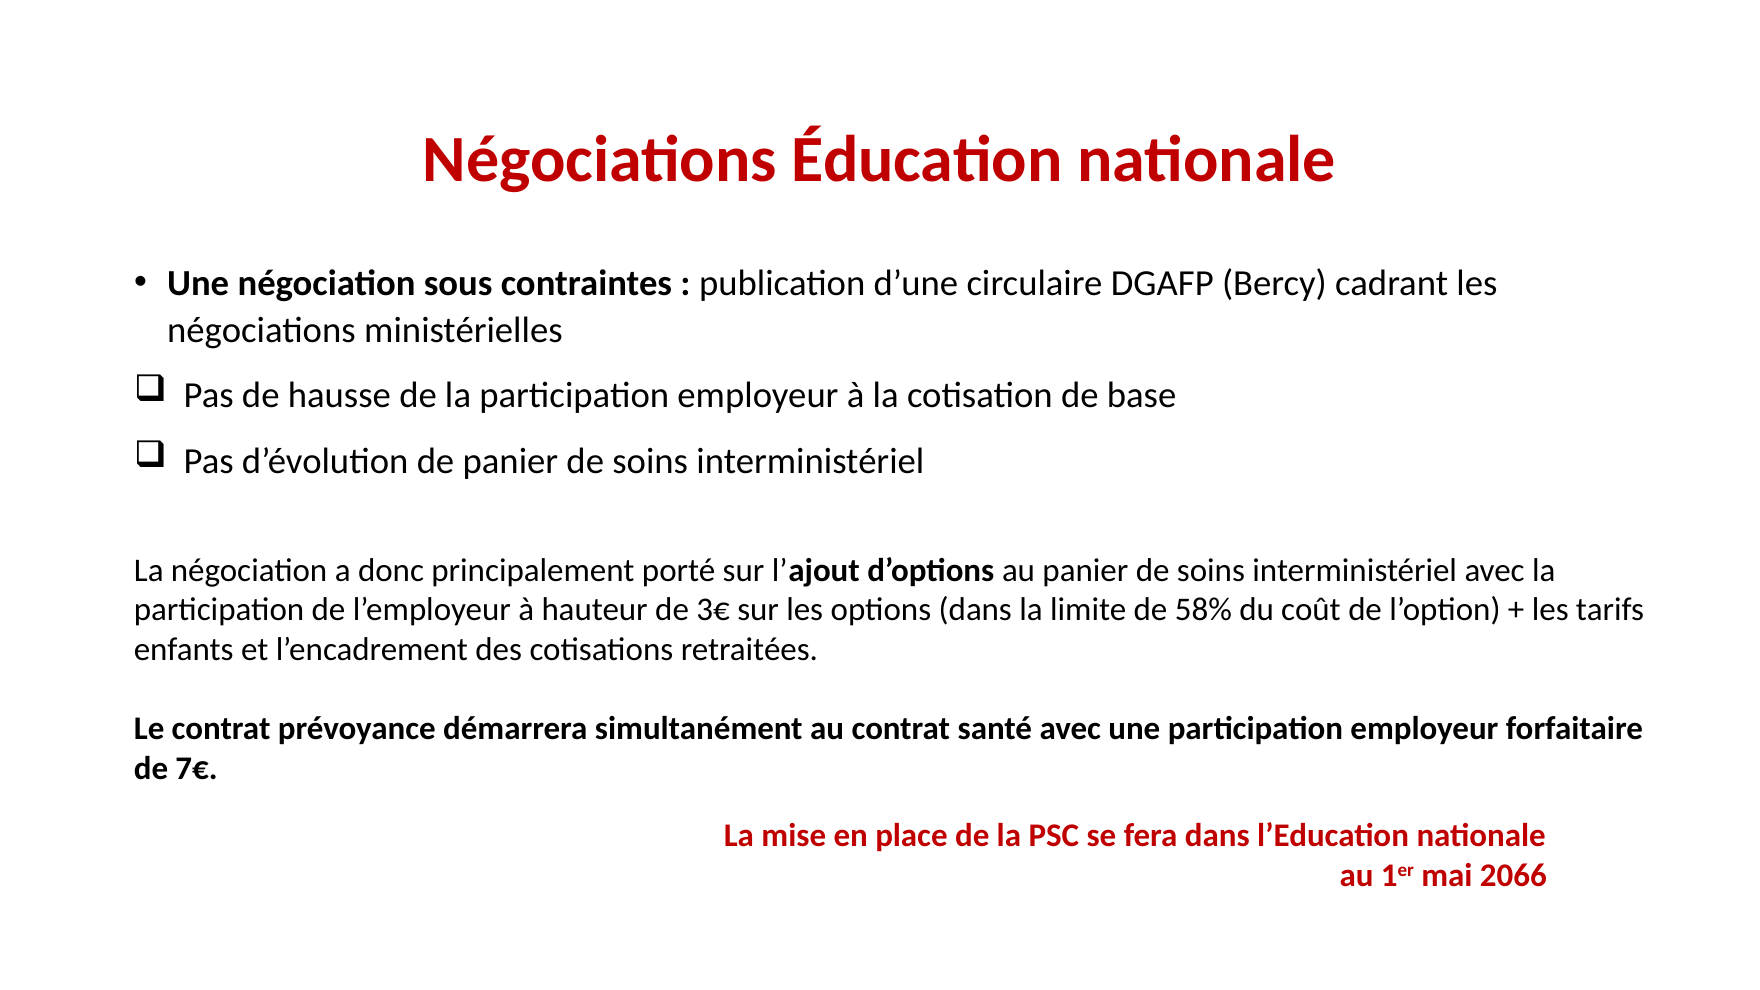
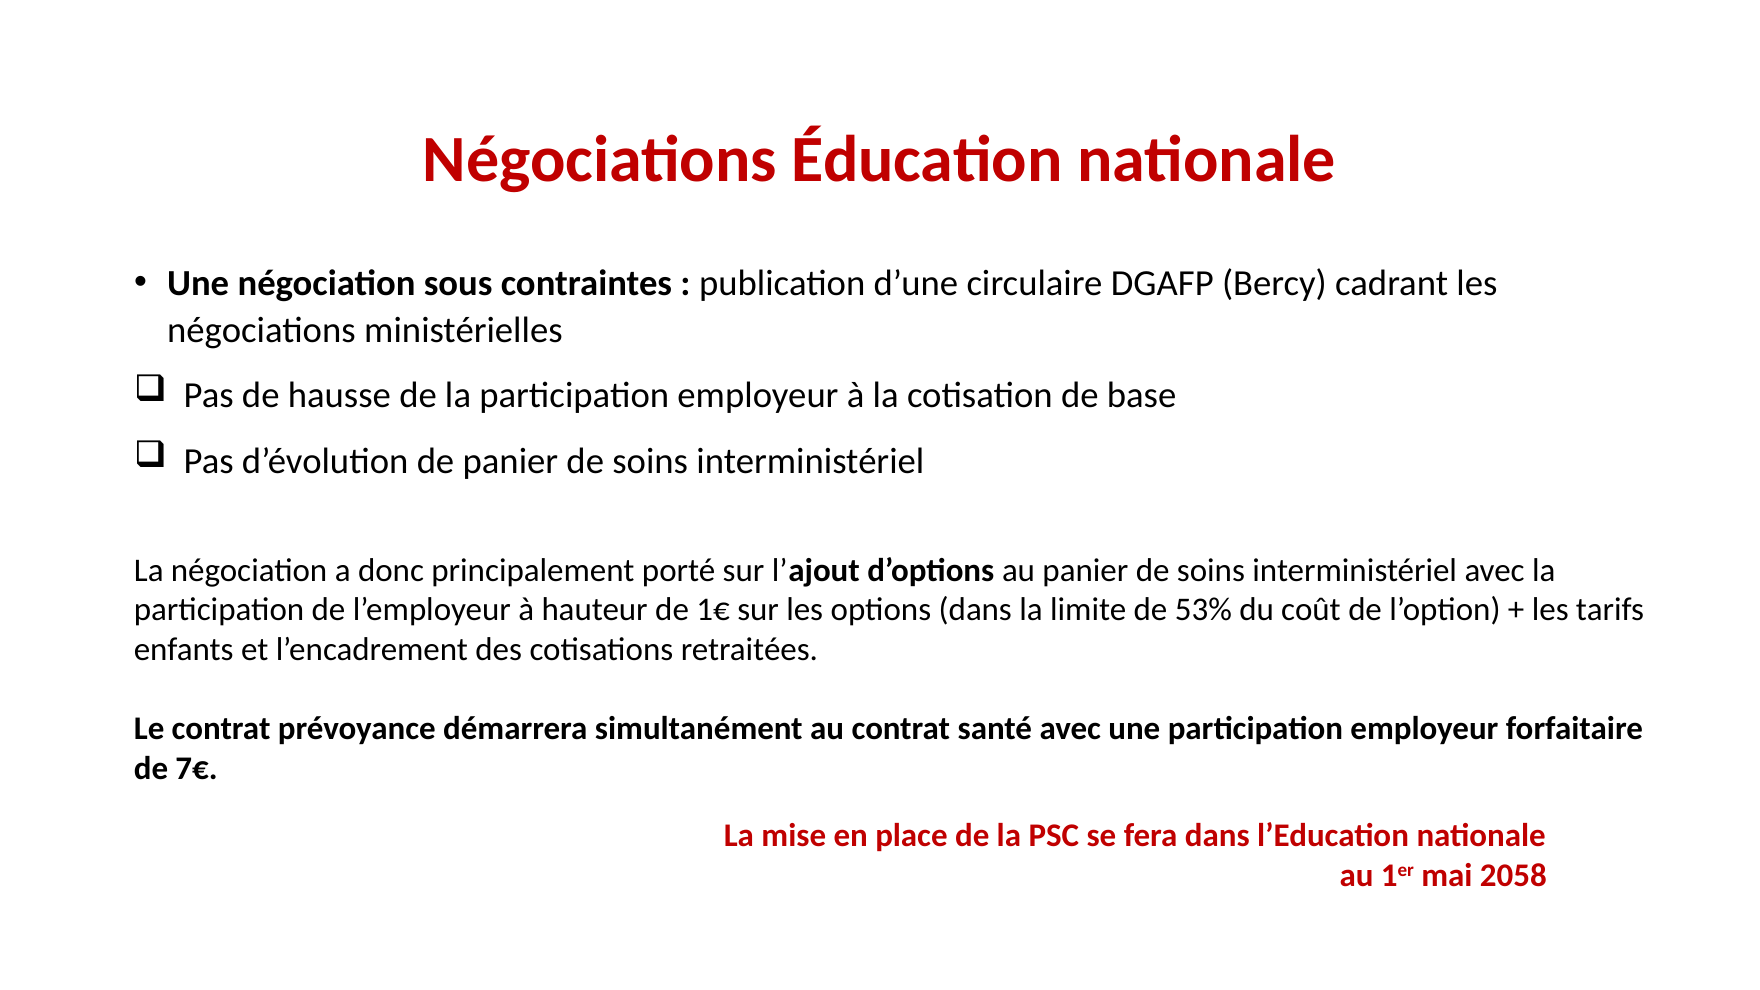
3€: 3€ -> 1€ (713, 610)
58%: 58% -> 53% (1203, 610)
2066: 2066 -> 2058 (1513, 876)
